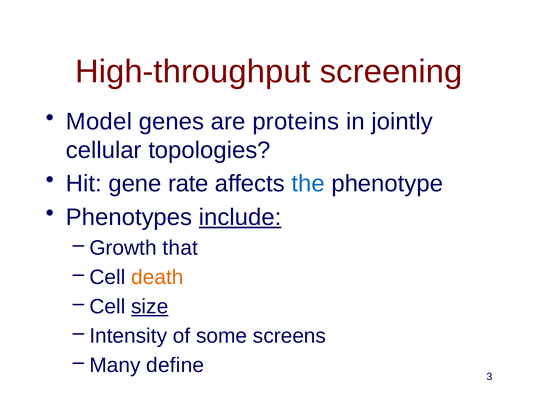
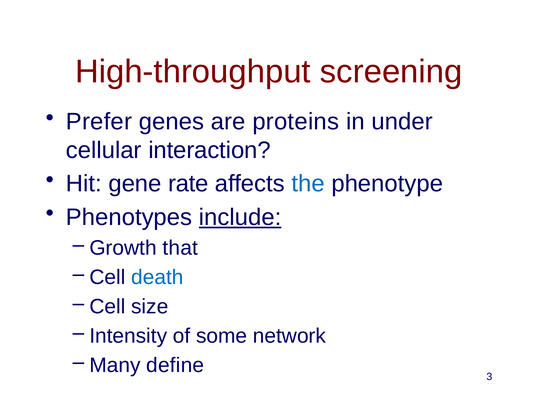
Model: Model -> Prefer (99, 122)
jointly: jointly -> under (402, 122)
topologies: topologies -> interaction (210, 151)
death colour: orange -> blue (157, 278)
size underline: present -> none (150, 307)
screens: screens -> network (289, 336)
